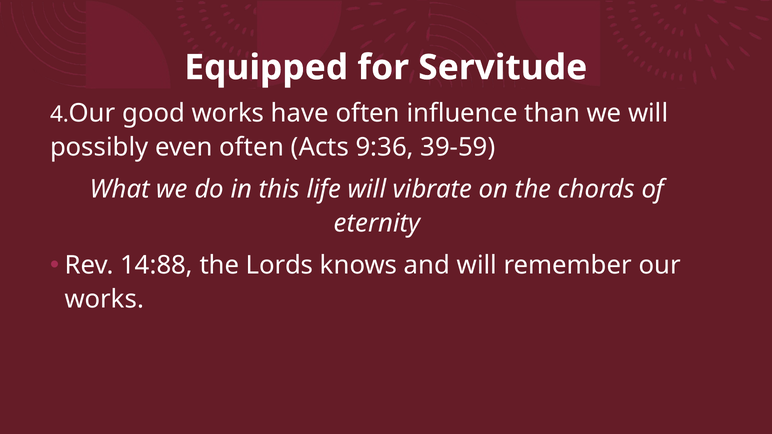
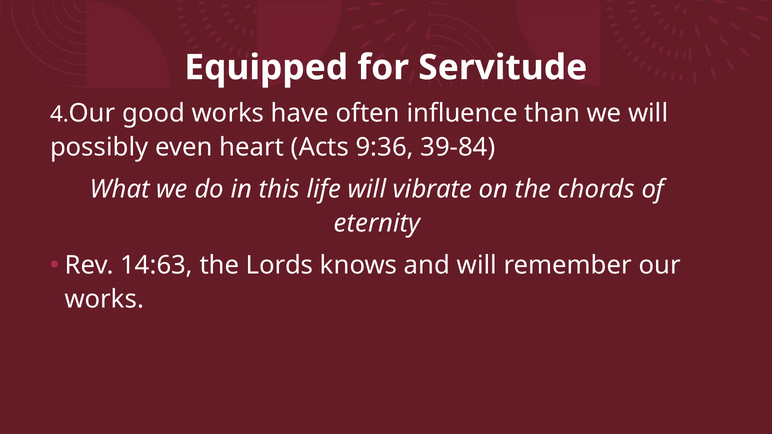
even often: often -> heart (252, 148)
39-59: 39-59 -> 39-84 (458, 148)
14:88: 14:88 -> 14:63 (157, 266)
